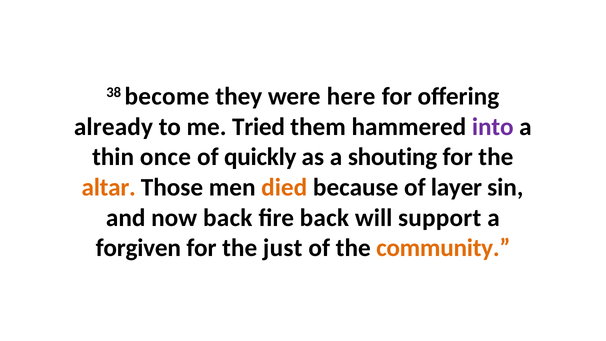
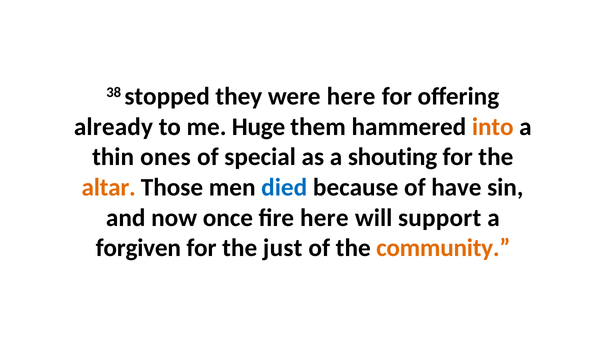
become: become -> stopped (167, 96)
Tried: Tried -> Huge (259, 127)
into colour: purple -> orange (493, 127)
once: once -> ones (165, 157)
quickly: quickly -> special (260, 157)
died colour: orange -> blue (284, 187)
layer: layer -> have (456, 187)
now back: back -> once (228, 218)
fire back: back -> here (324, 218)
